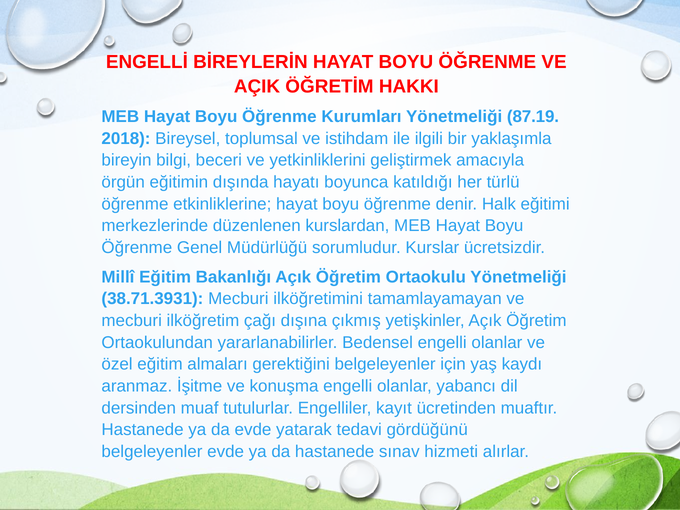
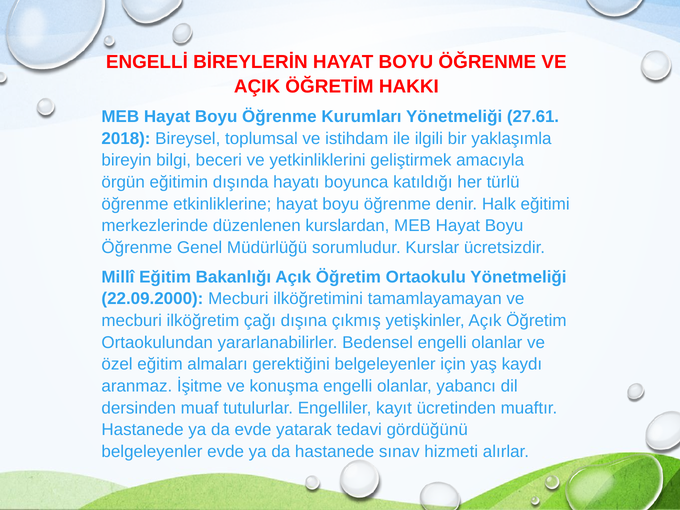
87.19: 87.19 -> 27.61 (533, 117)
38.71.3931: 38.71.3931 -> 22.09.2000 (152, 299)
